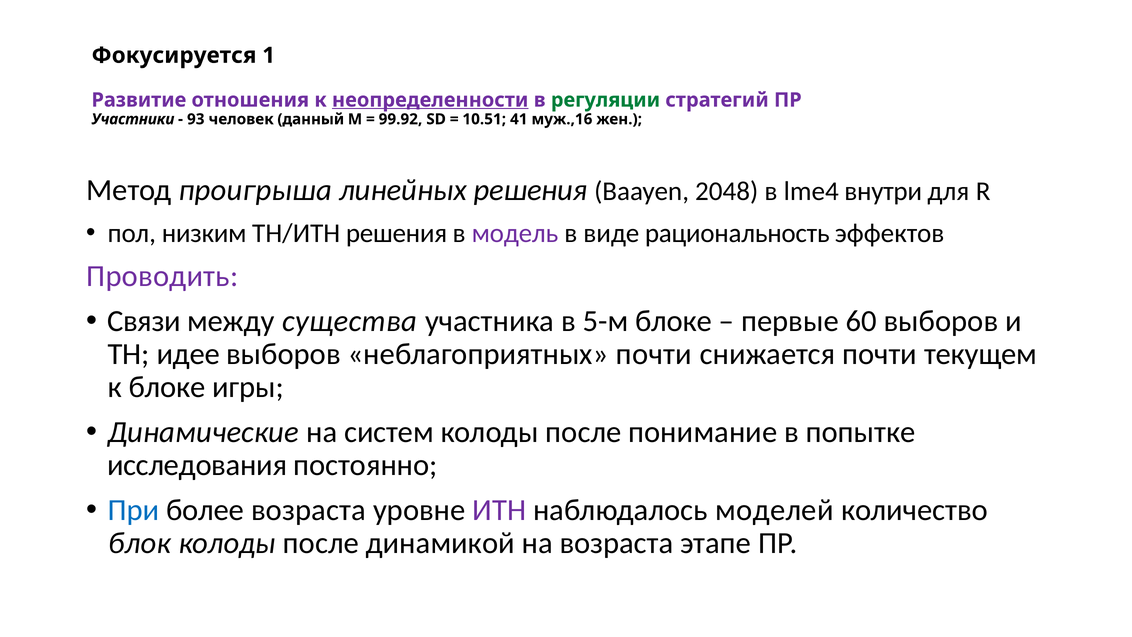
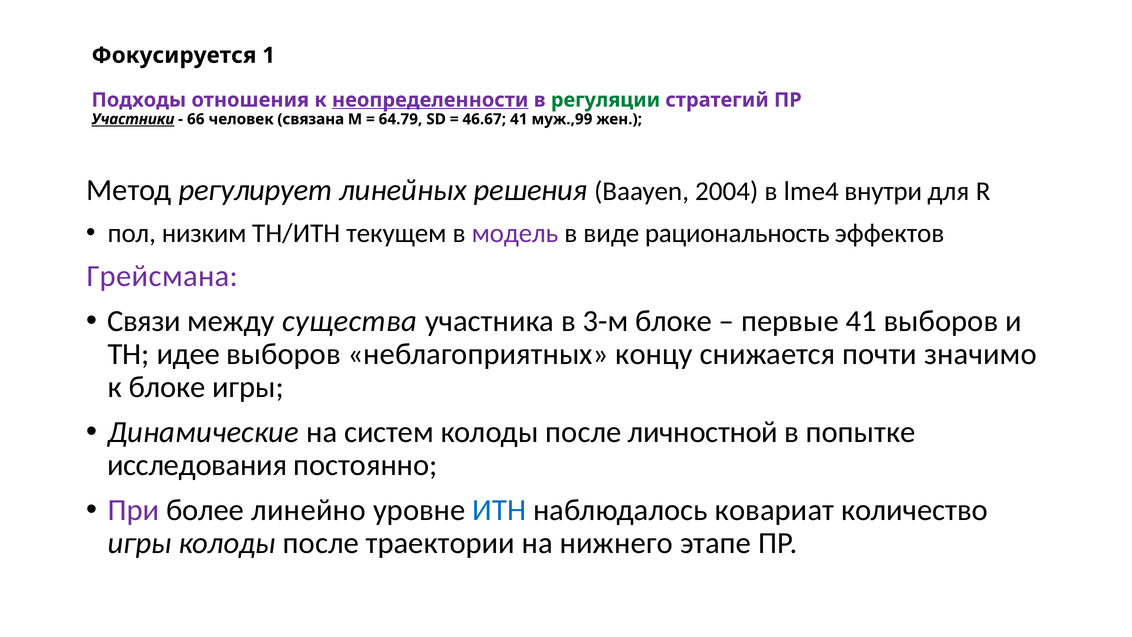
Развитие: Развитие -> Подходы (139, 100)
Участники underline: none -> present (133, 119)
93: 93 -> 66 (196, 119)
данный: данный -> связана (311, 119)
99.92: 99.92 -> 64.79 (400, 119)
10.51: 10.51 -> 46.67 (484, 119)
муж.,16: муж.,16 -> муж.,99 (562, 119)
проигрыша: проигрыша -> регулирует (256, 190)
2048: 2048 -> 2004 (727, 191)
ТН/ИТН решения: решения -> текущем (396, 233)
Проводить: Проводить -> Грейсмана (162, 276)
5-м: 5-м -> 3-м (606, 321)
первые 60: 60 -> 41 (861, 321)
неблагоприятных почти: почти -> концу (654, 354)
текущем: текущем -> значимо (980, 354)
понимание: понимание -> личностной (703, 432)
При colour: blue -> purple (133, 510)
более возраста: возраста -> линейно (308, 510)
ИТН colour: purple -> blue (499, 510)
моделей: моделей -> ковариат (774, 510)
блок: блок -> игры (140, 543)
динамикой: динамикой -> траектории (440, 543)
на возраста: возраста -> нижнего (616, 543)
